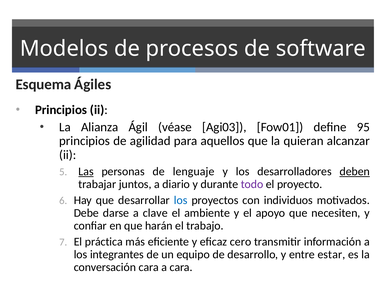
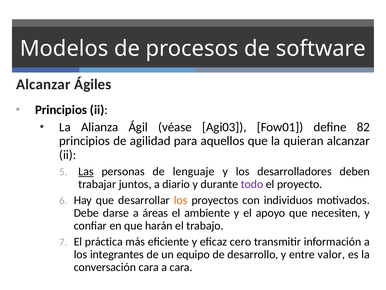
Esquema: Esquema -> Alcanzar (43, 84)
95: 95 -> 82 (363, 127)
deben underline: present -> none (355, 171)
los colour: blue -> orange (181, 200)
clave: clave -> áreas (155, 213)
estar: estar -> valor (331, 254)
